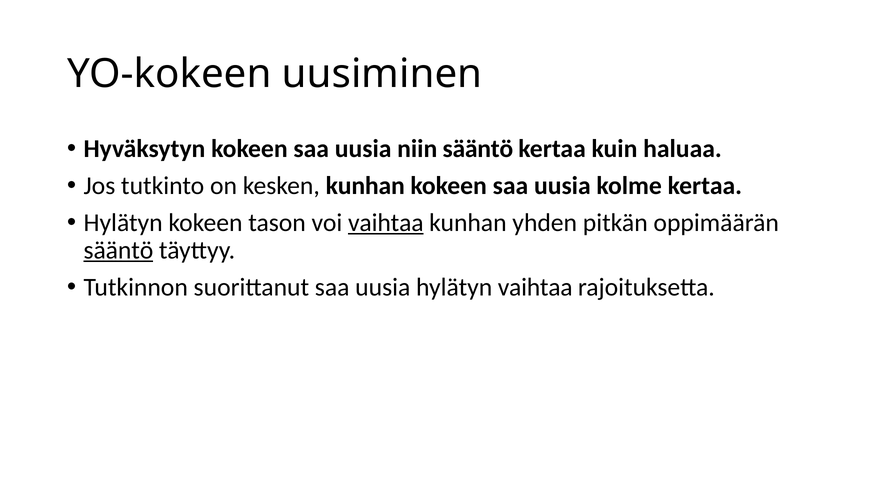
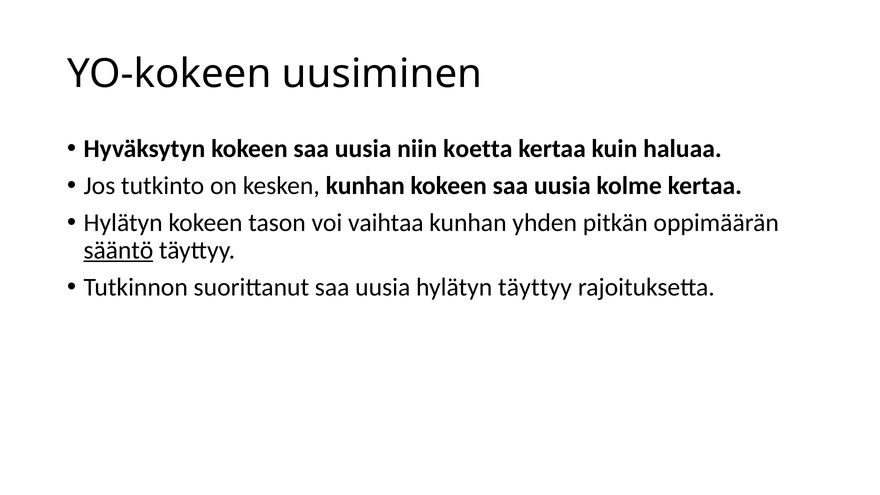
niin sääntö: sääntö -> koetta (478, 149)
vaihtaa underline: present -> none (386, 223)
hylätyn vaihtaa: vaihtaa -> täyttyy (535, 287)
